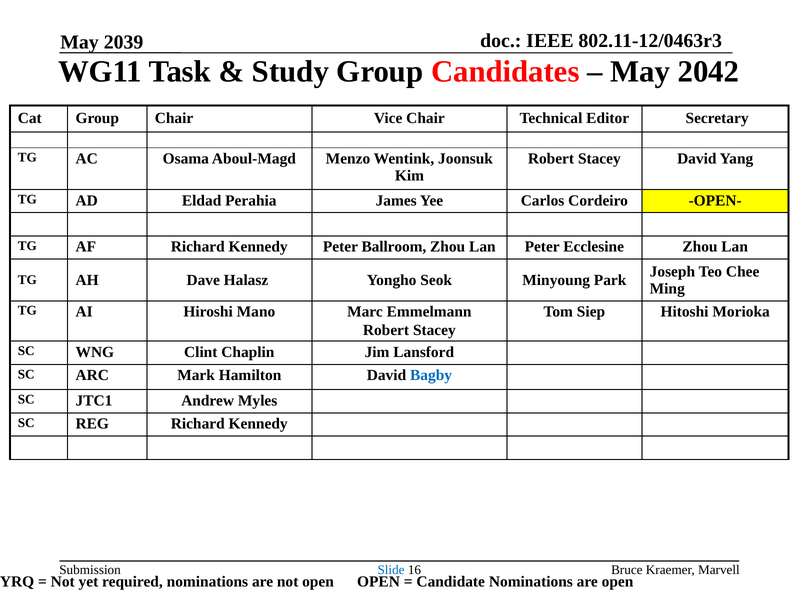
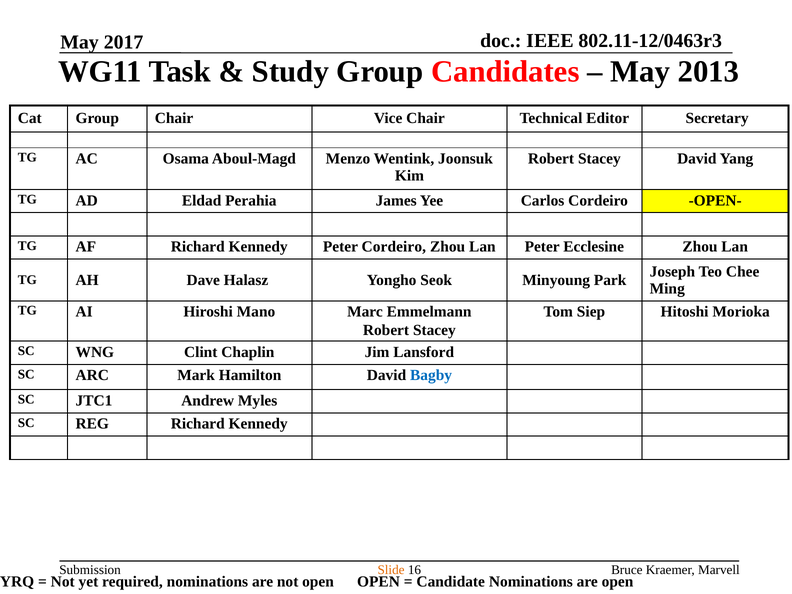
2039: 2039 -> 2017 (124, 42)
2042: 2042 -> 2013 (709, 71)
Peter Ballroom: Ballroom -> Cordeiro (394, 247)
Slide colour: blue -> orange (391, 570)
